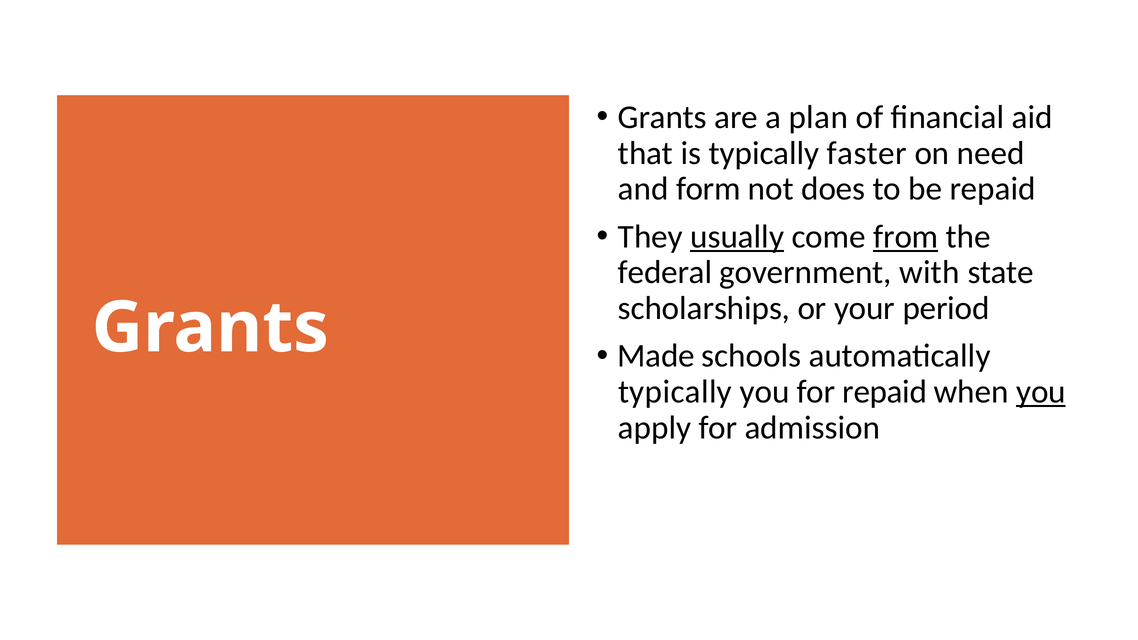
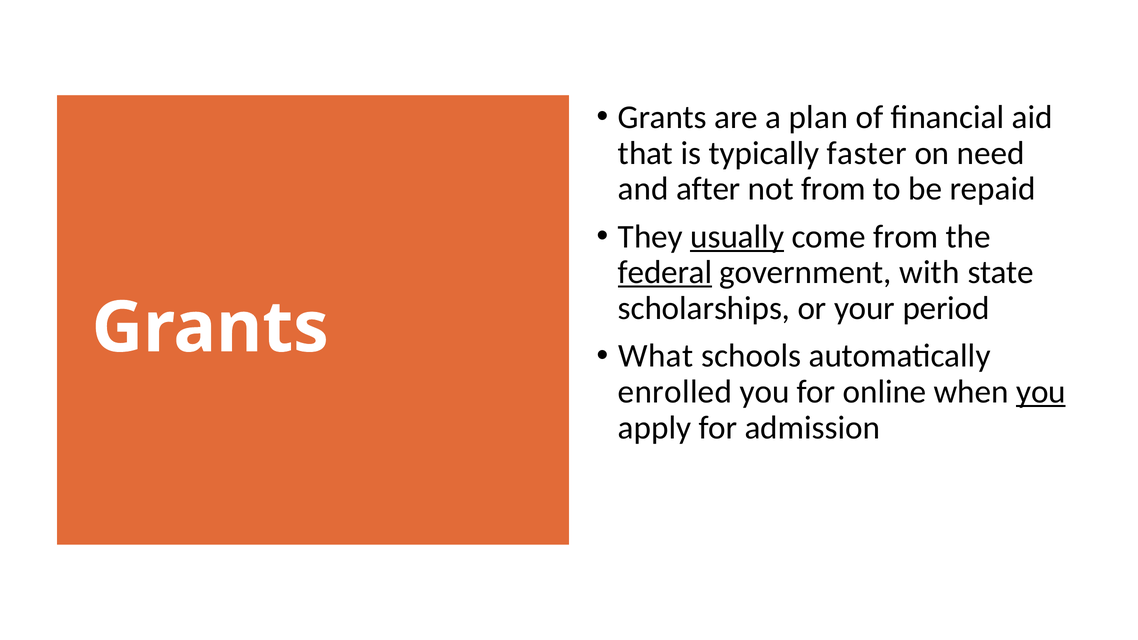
form: form -> after (708, 189)
not does: does -> from (833, 189)
from underline: present -> none (906, 237)
federal underline: none -> present (665, 273)
Made: Made -> What (656, 356)
typically: typically -> enrolled (675, 392)
for repaid: repaid -> online (885, 392)
